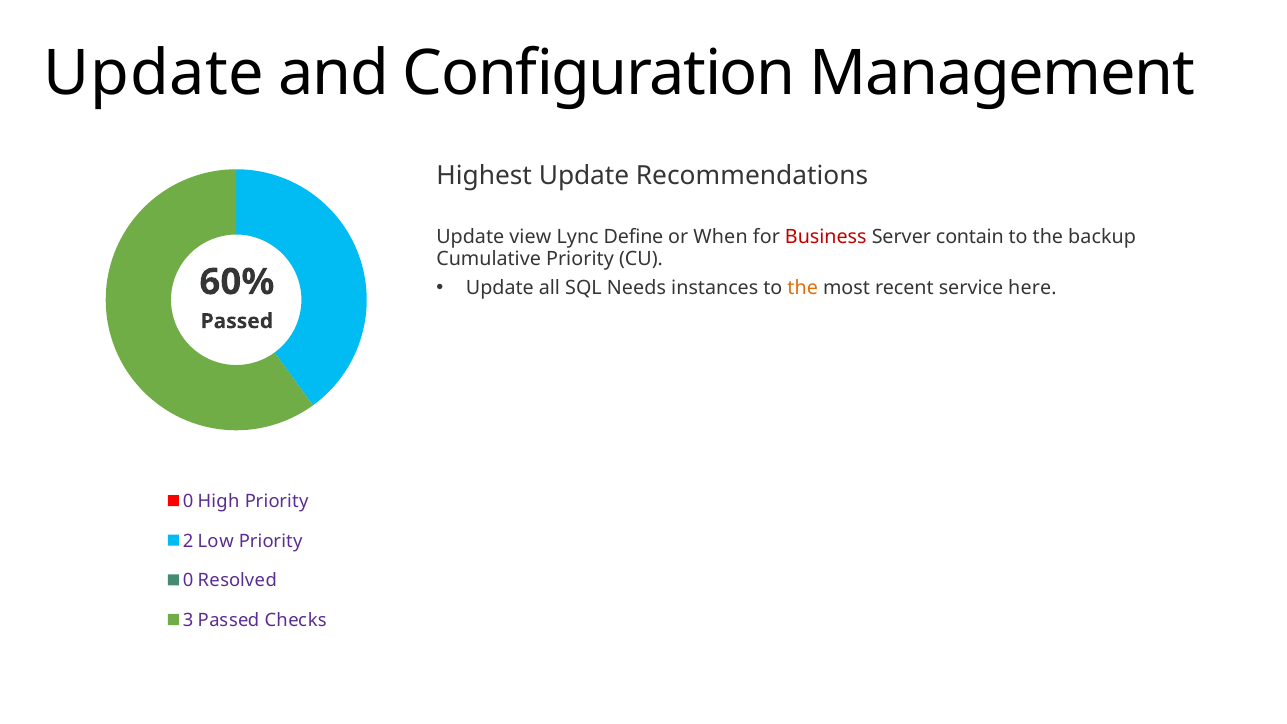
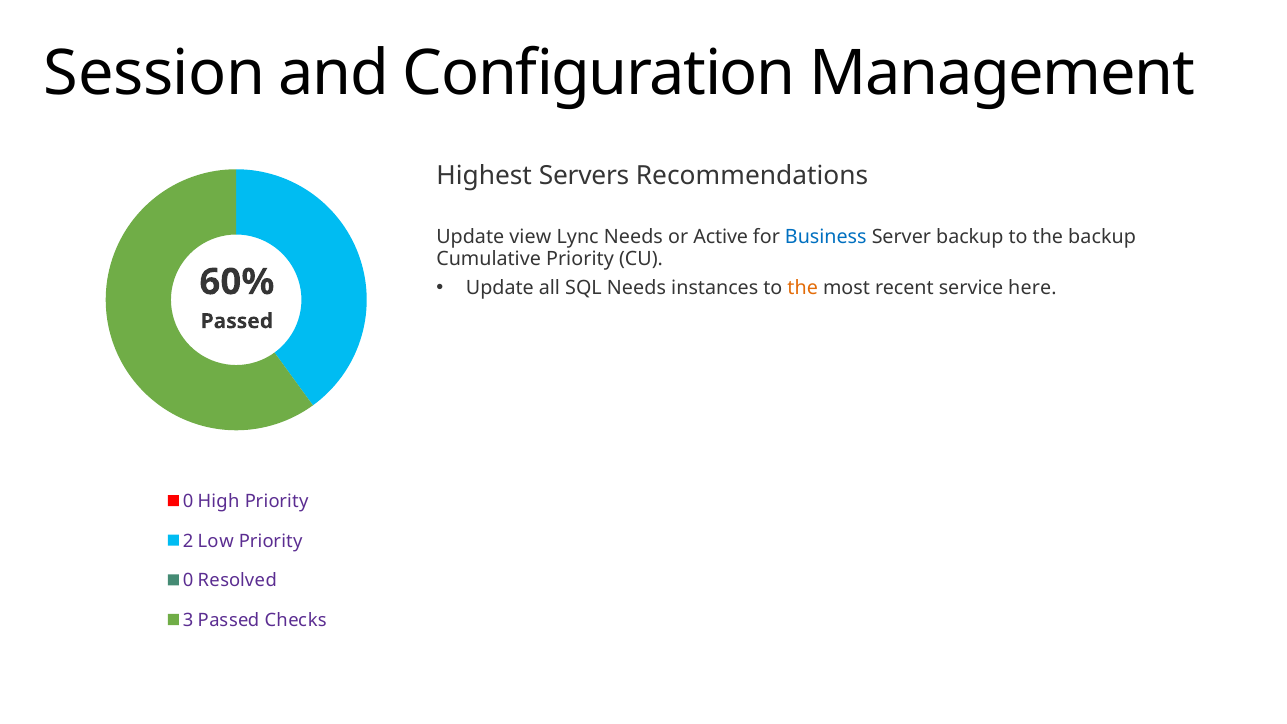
Update: Update -> Session (155, 74)
Highest Update: Update -> Servers (584, 175)
Lync Define: Define -> Needs (633, 237)
When: When -> Active (721, 237)
Business colour: red -> blue (826, 237)
Server contain: contain -> backup (970, 237)
